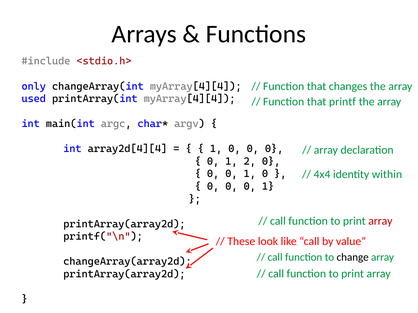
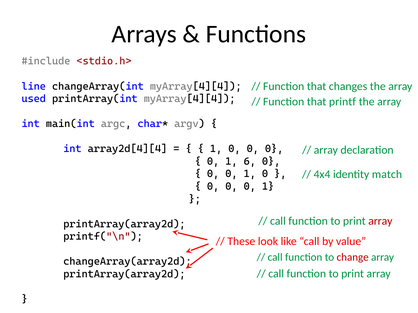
only: only -> line (34, 86)
2: 2 -> 6 (250, 162)
within: within -> match (387, 174)
change colour: black -> red (353, 258)
